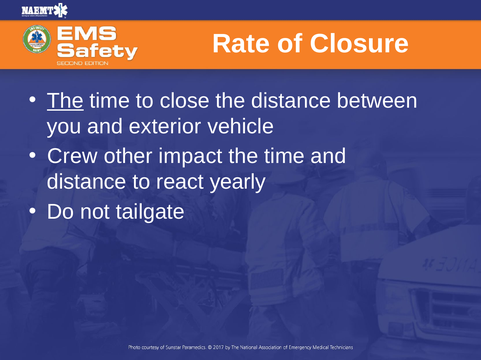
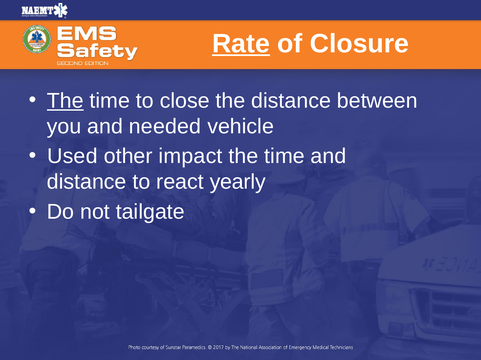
Rate underline: none -> present (241, 44)
exterior: exterior -> needed (165, 127)
Crew: Crew -> Used (72, 157)
